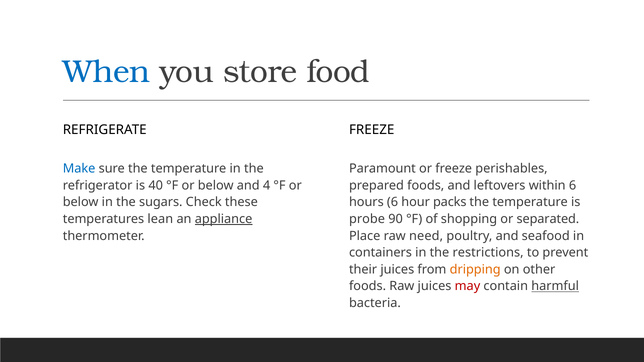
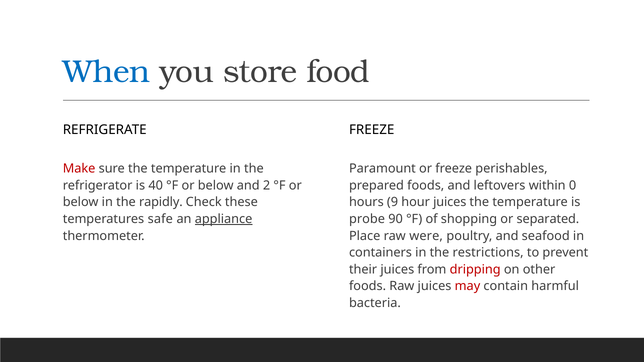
Make colour: blue -> red (79, 169)
4: 4 -> 2 (267, 186)
within 6: 6 -> 0 (573, 186)
sugars: sugars -> rapidly (161, 202)
hours 6: 6 -> 9 (393, 202)
hour packs: packs -> juices (450, 202)
lean: lean -> safe (160, 219)
need: need -> were (426, 236)
dripping colour: orange -> red (475, 270)
harmful underline: present -> none (555, 286)
